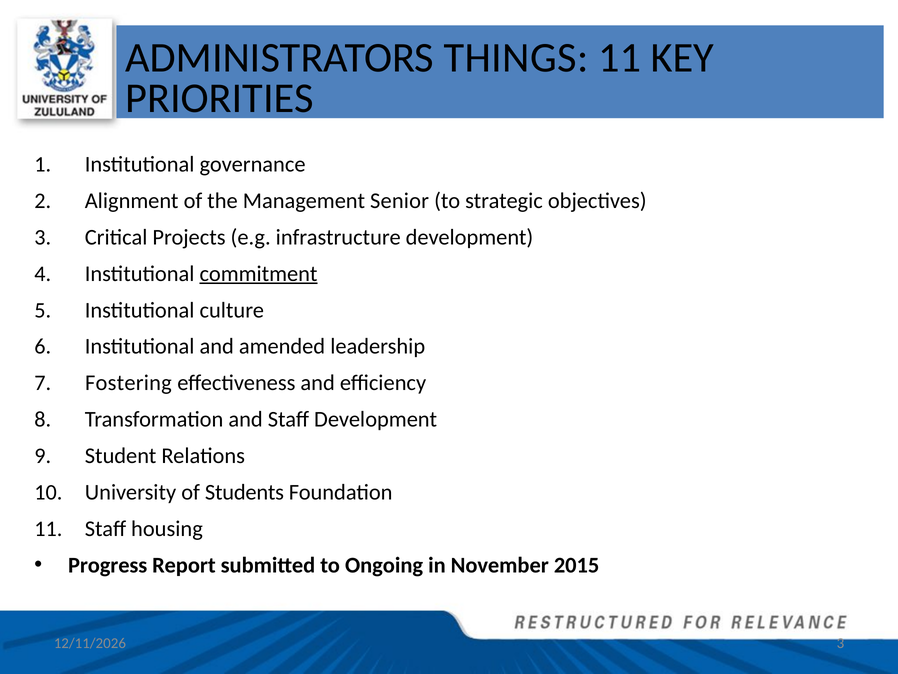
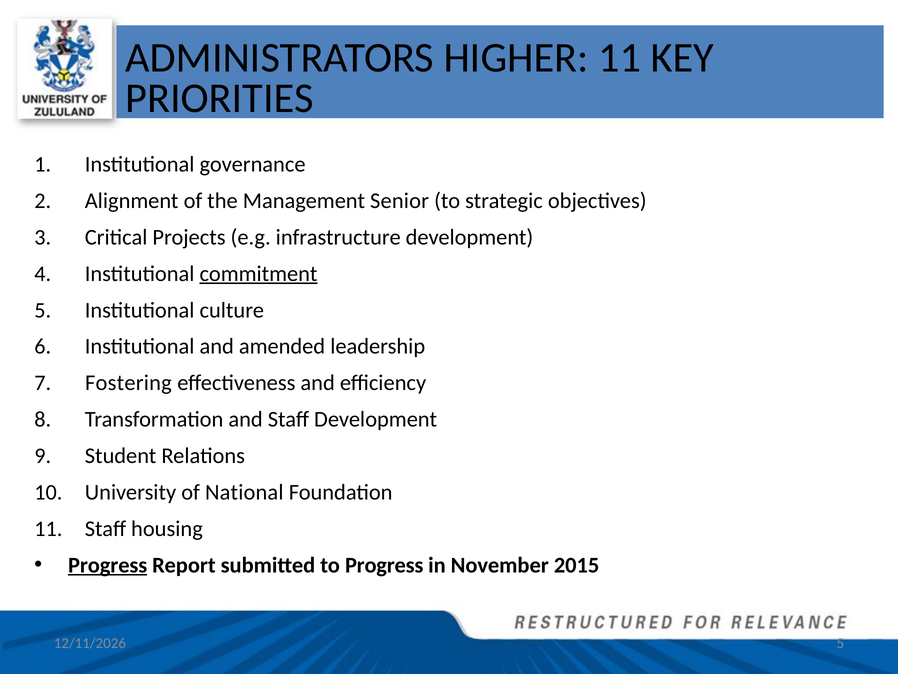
THINGS: THINGS -> HIGHER (516, 58)
Students: Students -> National (244, 492)
Progress underline: none -> present (108, 565)
to Ongoing: Ongoing -> Progress (384, 565)
3: 3 -> 5 (840, 643)
